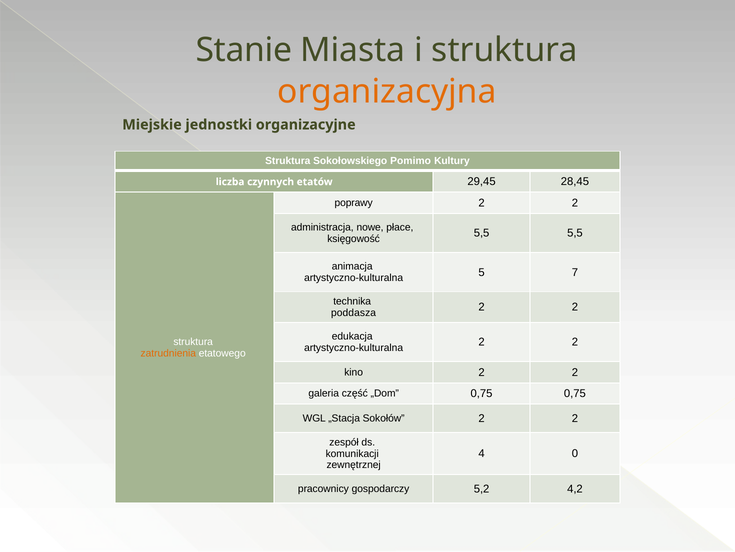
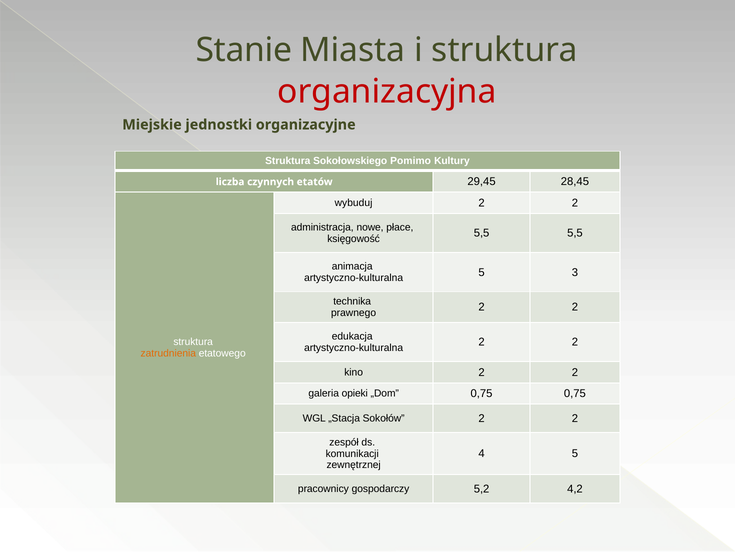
organizacyjna colour: orange -> red (387, 91)
poprawy: poprawy -> wybuduj (354, 203)
7: 7 -> 3 (575, 272)
poddasza: poddasza -> prawnego (354, 312)
część: część -> opieki (355, 393)
4 0: 0 -> 5 (575, 453)
